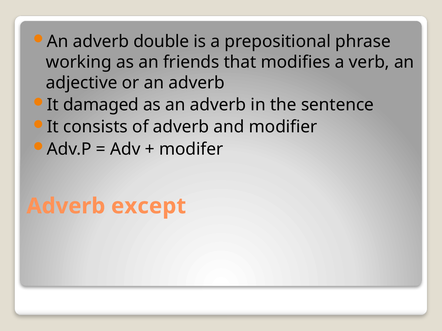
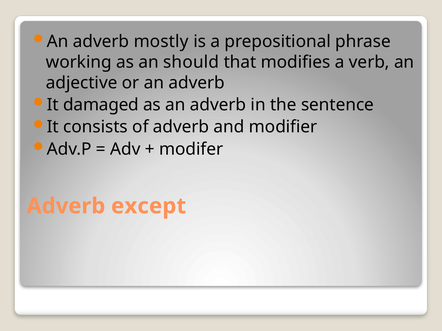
double: double -> mostly (161, 42)
friends: friends -> should (191, 62)
